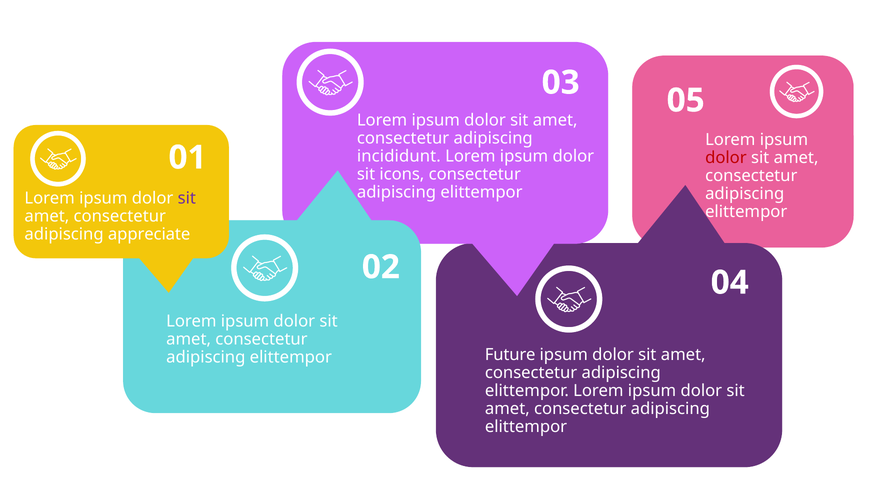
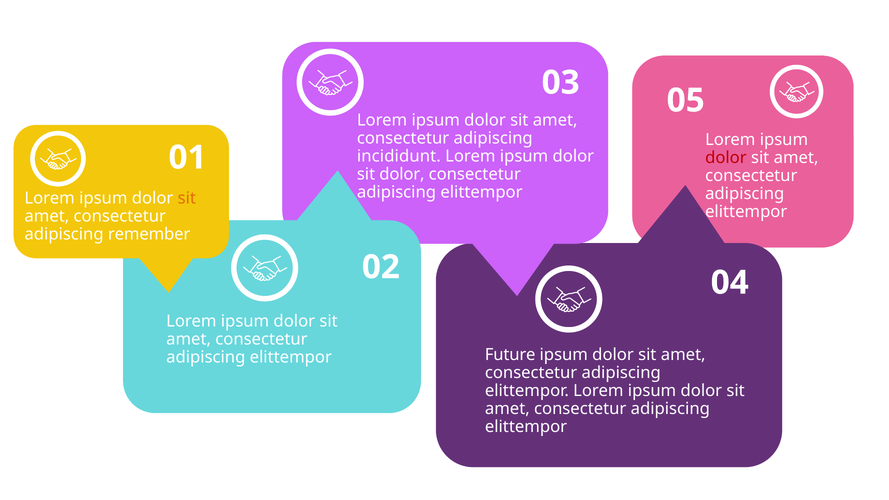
sit icons: icons -> dolor (402, 174)
sit colour: purple -> orange (187, 198)
appreciate: appreciate -> remember (149, 234)
